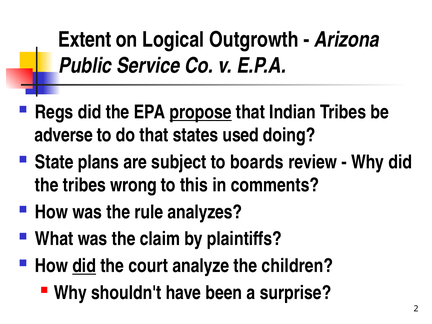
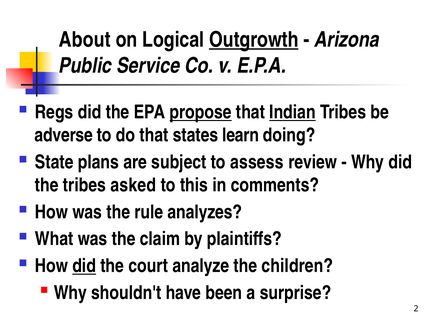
Extent: Extent -> About (85, 40)
Outgrowth underline: none -> present (254, 40)
Indian underline: none -> present (292, 112)
used: used -> learn (241, 135)
boards: boards -> assess (257, 162)
wrong: wrong -> asked (133, 185)
